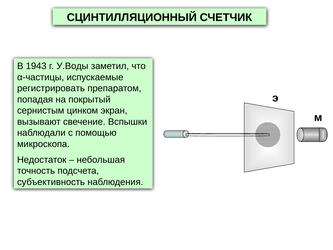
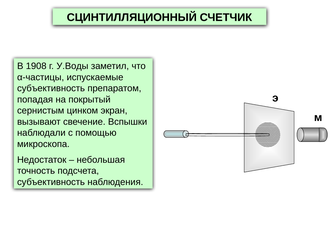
1943: 1943 -> 1908 (36, 66)
регистрировать: регистрировать -> субъективность (51, 88)
